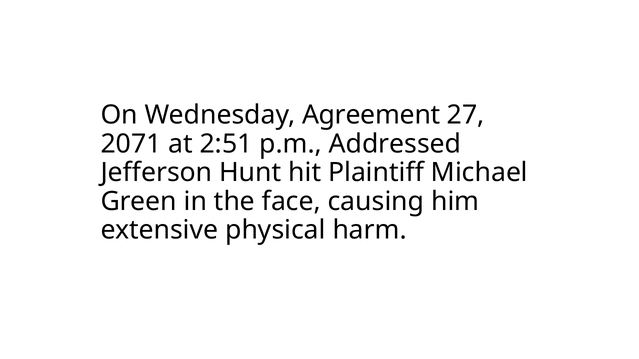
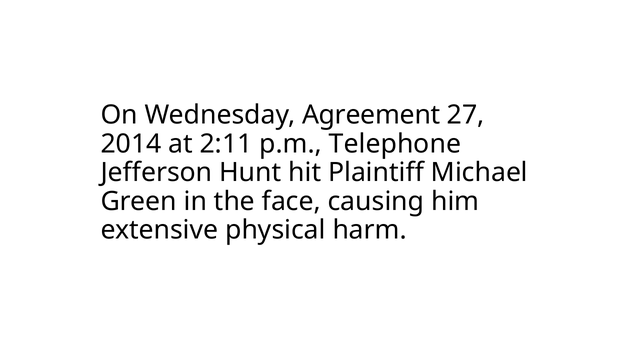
2071: 2071 -> 2014 (131, 144)
2:51: 2:51 -> 2:11 (226, 144)
Addressed: Addressed -> Telephone (395, 144)
